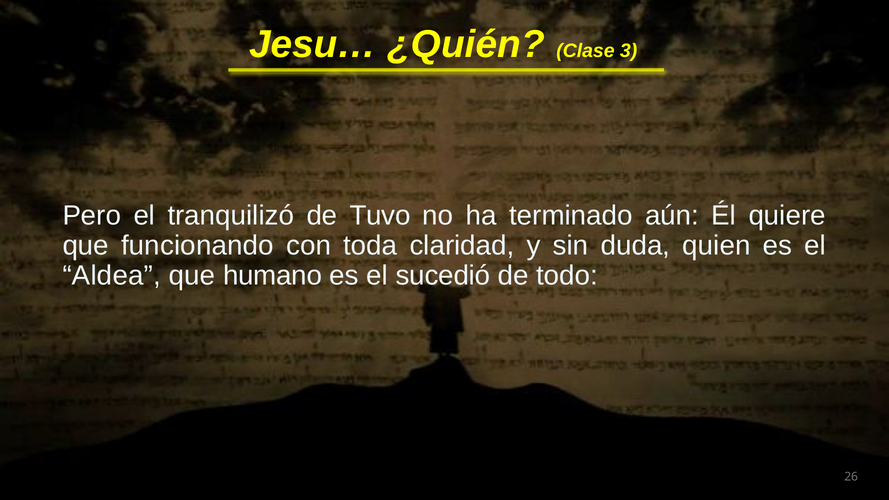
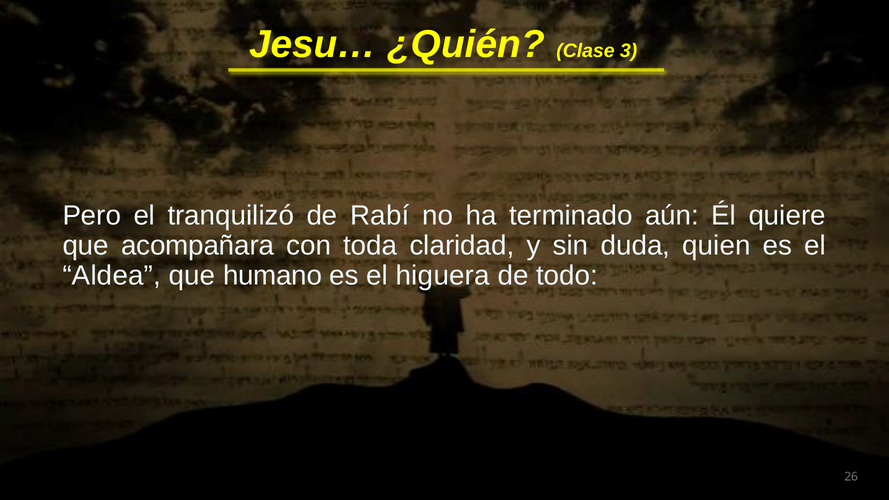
Tuvo: Tuvo -> Rabí (380, 216)
funcionando: funcionando -> acompañara (198, 246)
sucedió: sucedió -> higuera (443, 276)
